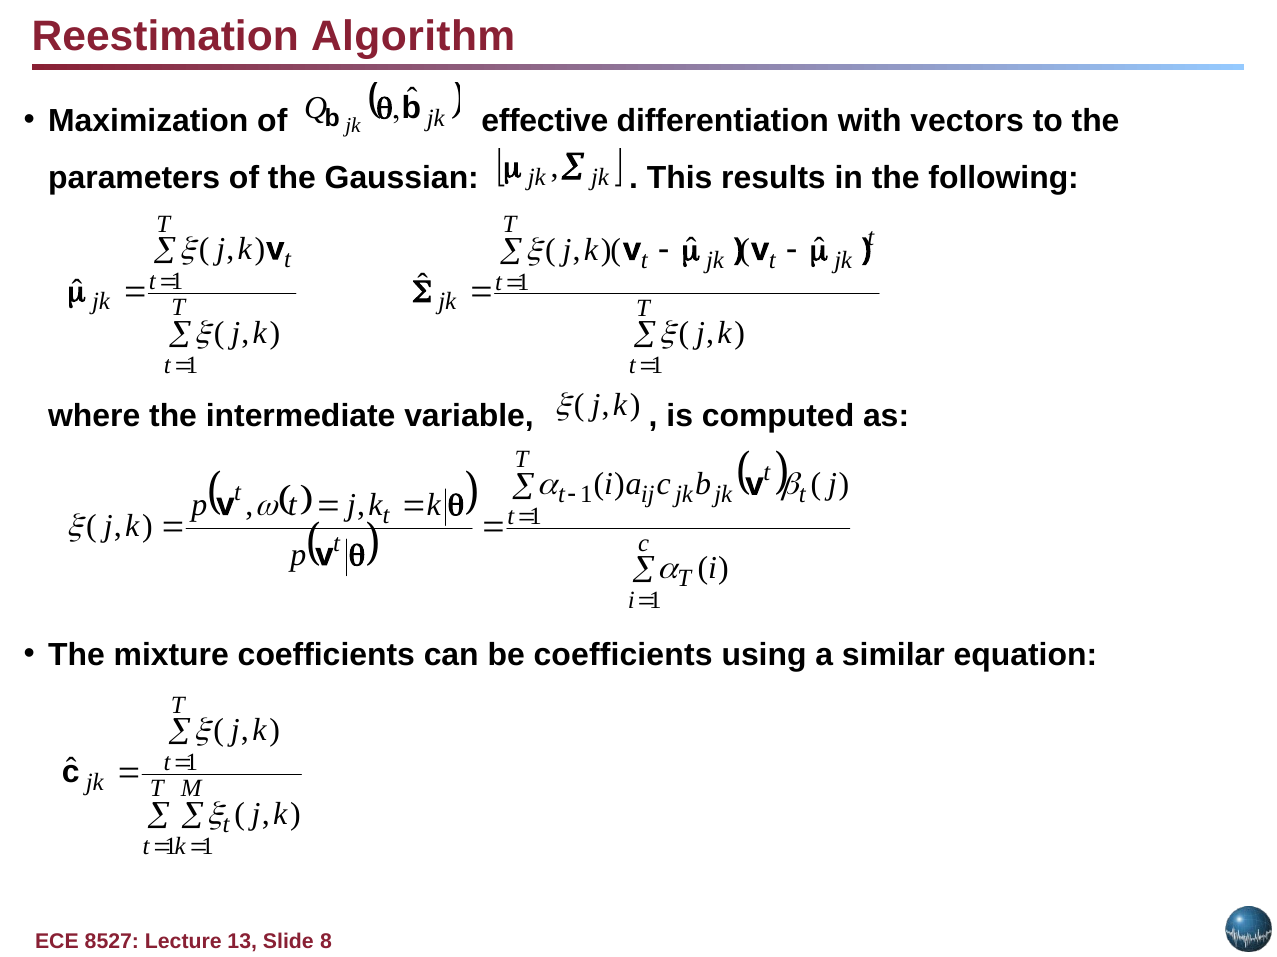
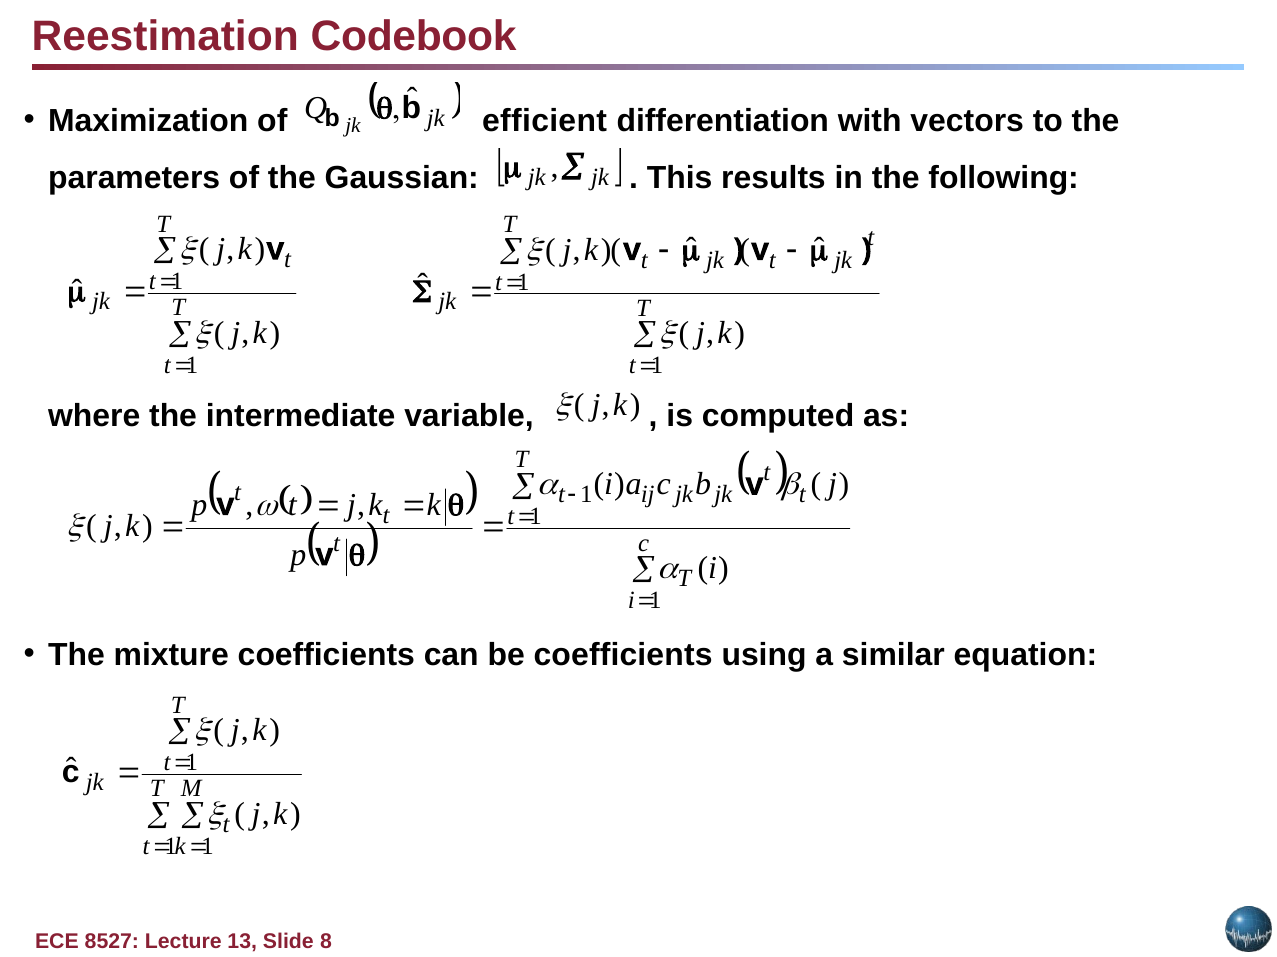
Algorithm: Algorithm -> Codebook (414, 36)
effective: effective -> efficient (545, 121)
